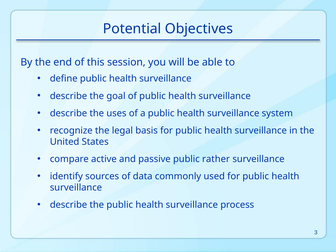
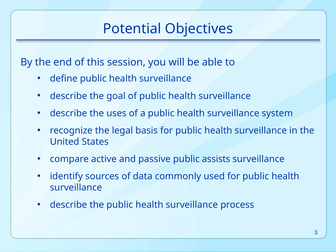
rather: rather -> assists (216, 159)
